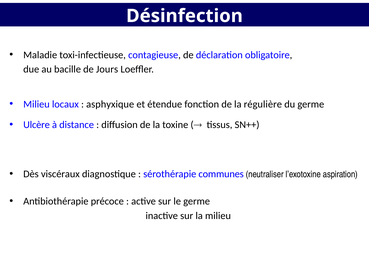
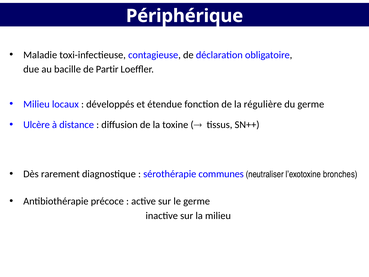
Désinfection: Désinfection -> Périphérique (185, 16)
Jours: Jours -> Partir (107, 69)
asphyxique: asphyxique -> développés (110, 104)
viscéraux: viscéraux -> rarement (60, 174)
aspiration: aspiration -> bronches (340, 174)
